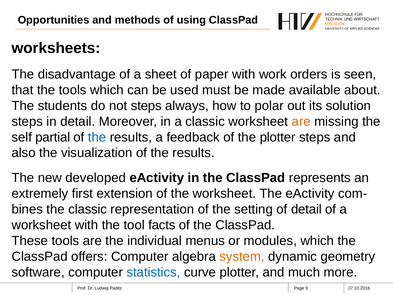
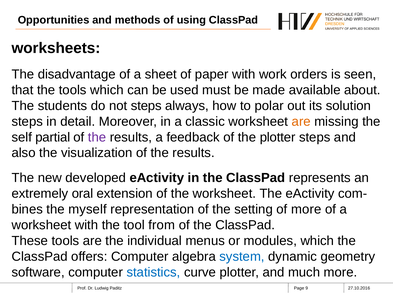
the colour: blue -> purple (97, 137)
first: first -> oral (83, 193)
the classic: classic -> myself (88, 209)
of detail: detail -> more (306, 209)
facts: facts -> from (162, 225)
system colour: orange -> blue (242, 256)
